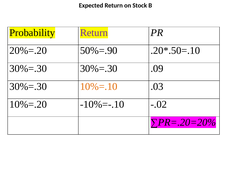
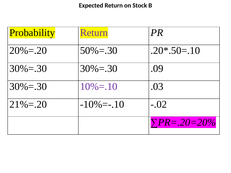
50%=.90: 50%=.90 -> 50%=.30 (99, 51)
10%=.10 colour: orange -> purple (99, 87)
10%=.20: 10%=.20 -> 21%=.20 (28, 105)
